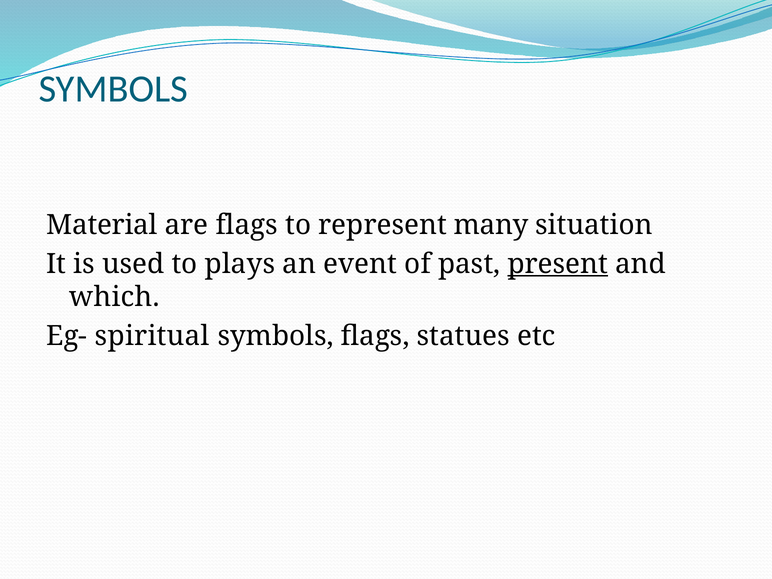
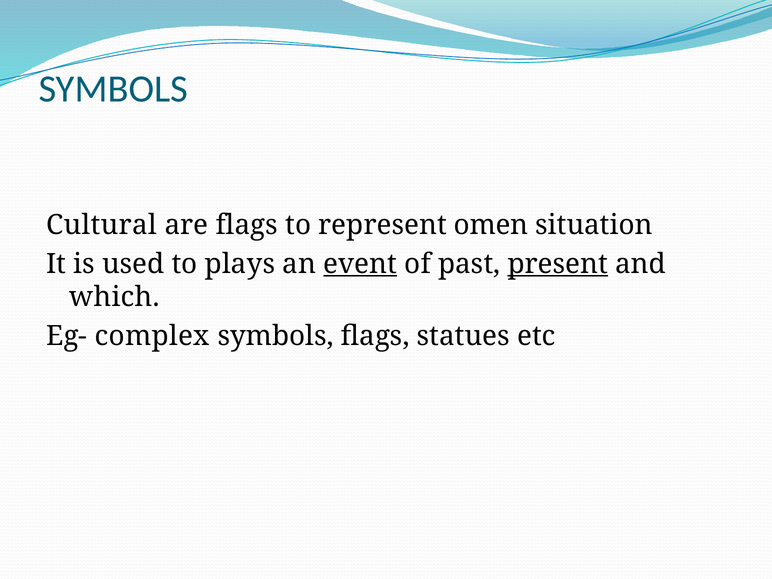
Material: Material -> Cultural (102, 225)
many: many -> omen (491, 225)
event underline: none -> present (360, 264)
spiritual: spiritual -> complex (152, 336)
